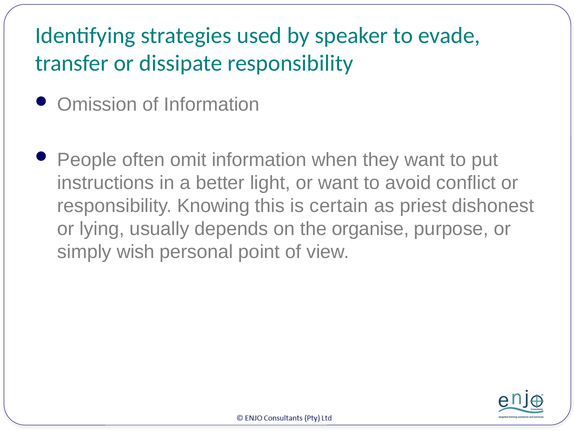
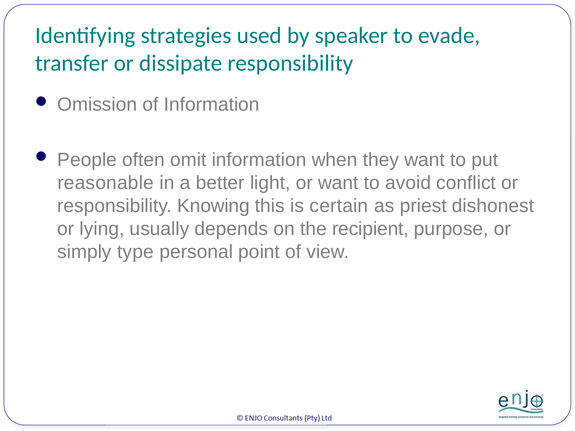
instructions: instructions -> reasonable (106, 183)
organise: organise -> recipient (370, 229)
wish: wish -> type (135, 252)
